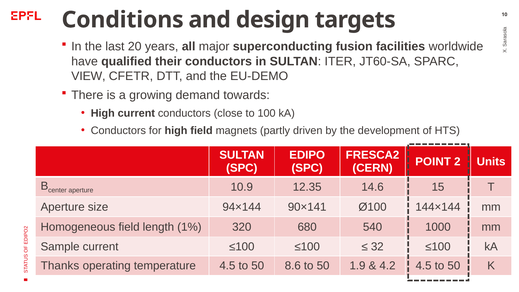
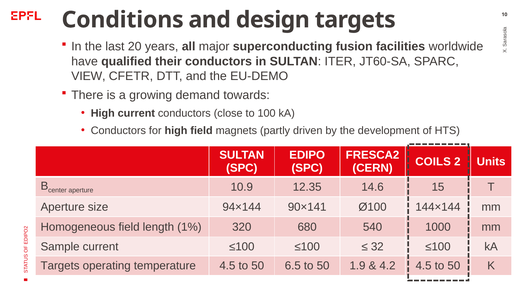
POINT: POINT -> COILS (433, 162)
Thanks: Thanks -> Targets (60, 266)
8.6: 8.6 -> 6.5 (293, 266)
